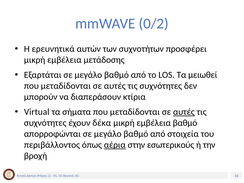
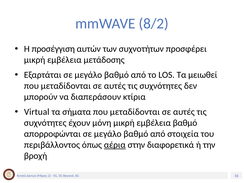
0/2: 0/2 -> 8/2 (154, 24)
ερευνητικά: ερευνητικά -> προσέγγιση (53, 49)
αυτές underline: present -> none (184, 112)
δέκα: δέκα -> μόνη (102, 123)
εσωτερικούς: εσωτερικούς -> διαφορετικά (171, 145)
